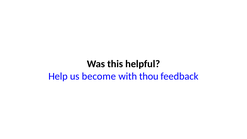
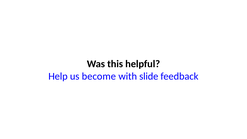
thou: thou -> slide (149, 76)
